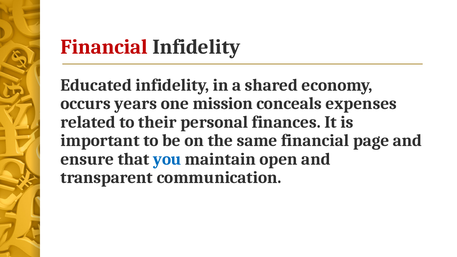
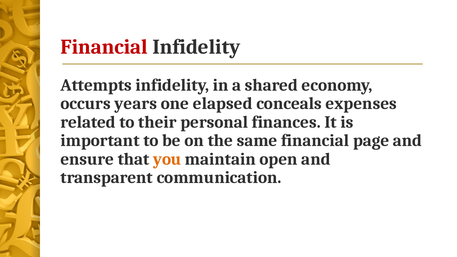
Educated: Educated -> Attempts (96, 85)
mission: mission -> elapsed (223, 104)
you colour: blue -> orange (167, 159)
